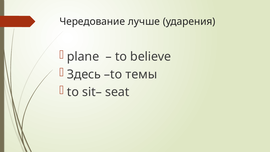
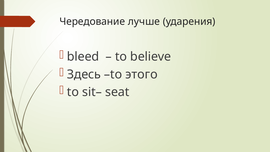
plane: plane -> bleed (83, 57)
темы: темы -> этого (141, 74)
